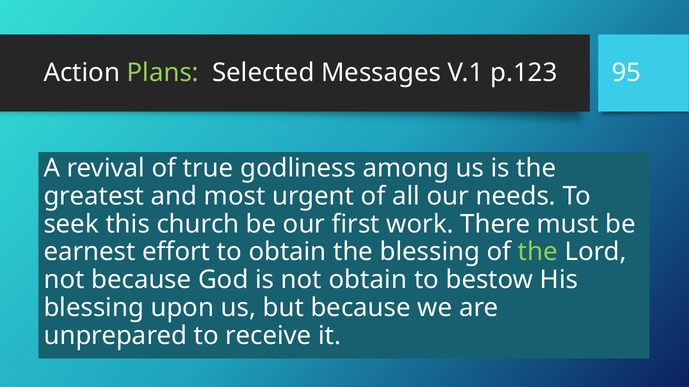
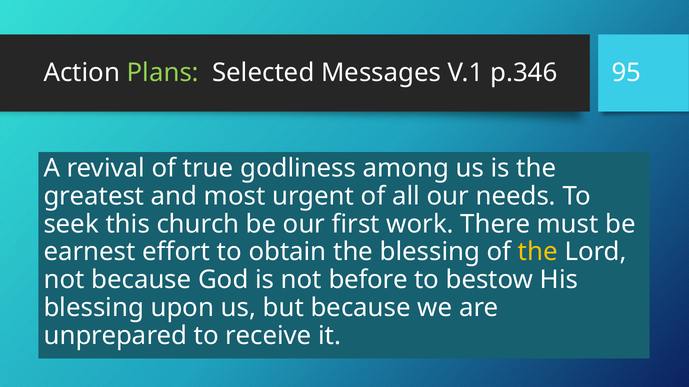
p.123: p.123 -> p.346 (524, 73)
the colour: light green -> yellow (538, 252)
not obtain: obtain -> before (368, 280)
